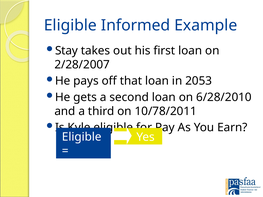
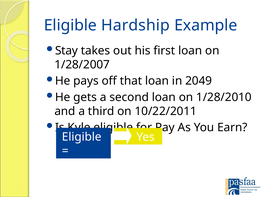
Informed: Informed -> Hardship (135, 25)
2/28/2007: 2/28/2007 -> 1/28/2007 (82, 65)
2053: 2053 -> 2049 (199, 81)
6/28/2010: 6/28/2010 -> 1/28/2010 (224, 97)
10/78/2011: 10/78/2011 -> 10/22/2011 (166, 111)
